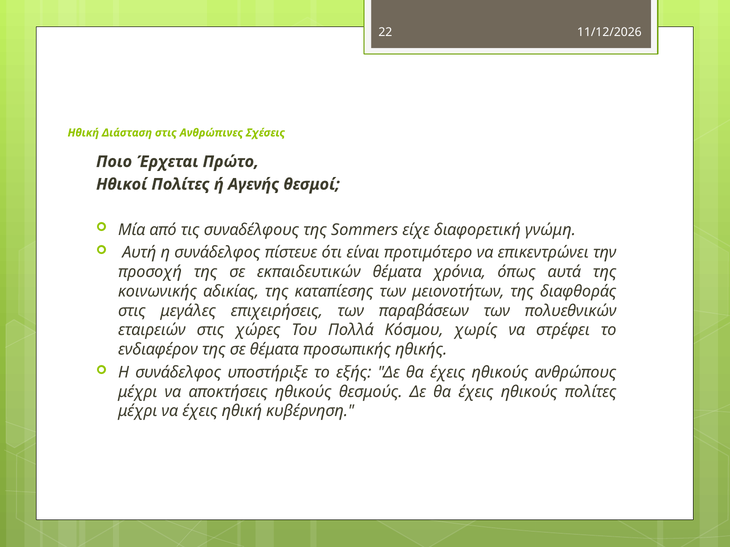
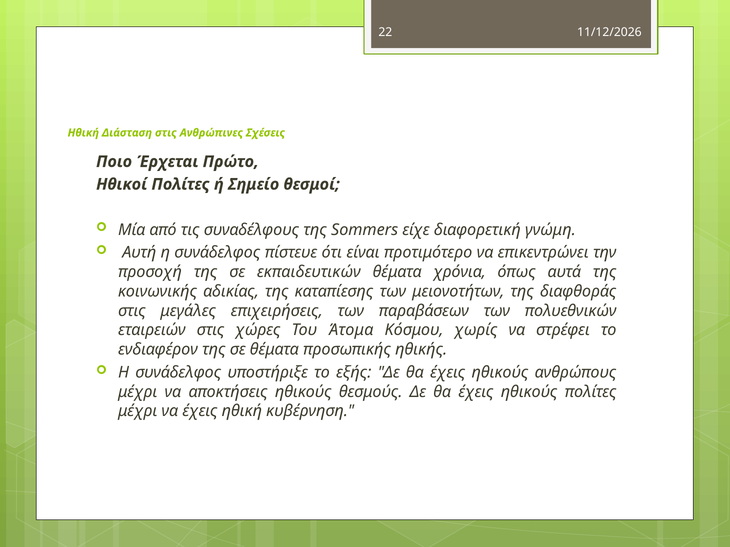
Αγενής: Αγενής -> Σημείο (254, 185)
Πολλά: Πολλά -> Άτομα (351, 330)
